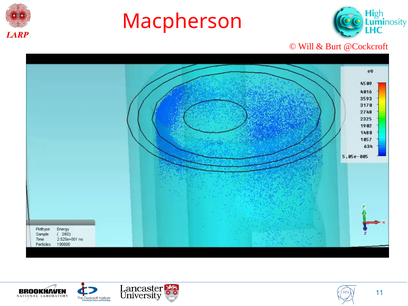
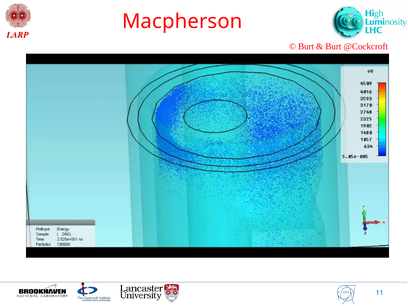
Will: Will -> Burt (306, 47)
